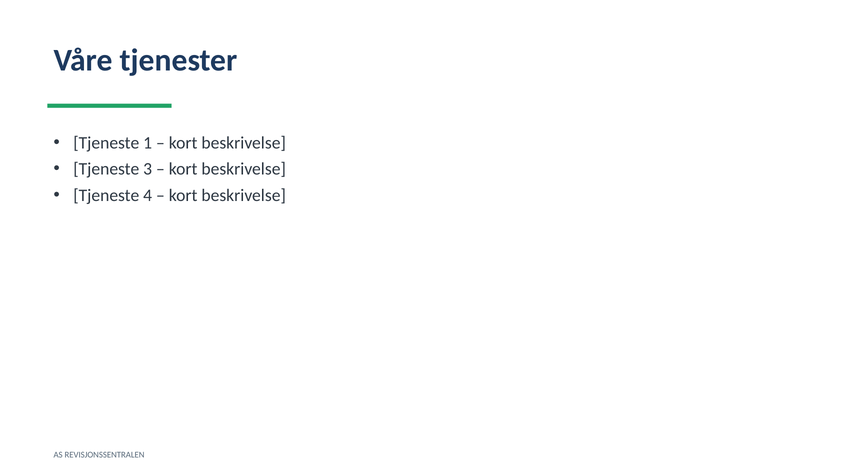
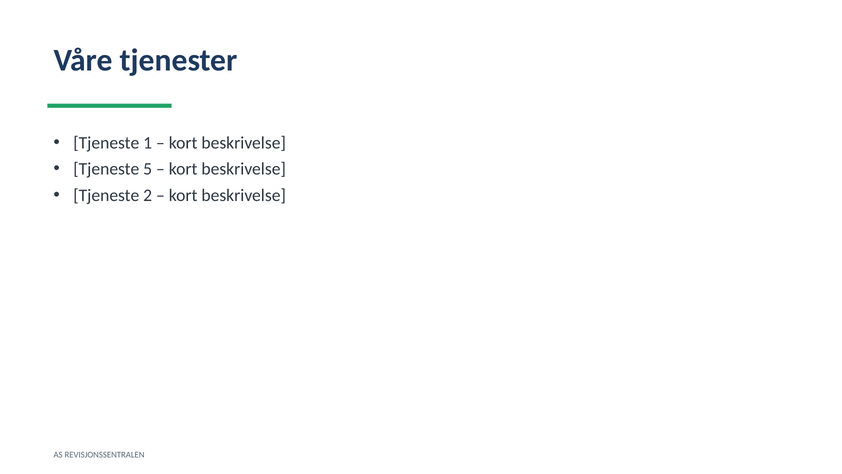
3: 3 -> 5 (148, 169)
4: 4 -> 2 (148, 195)
